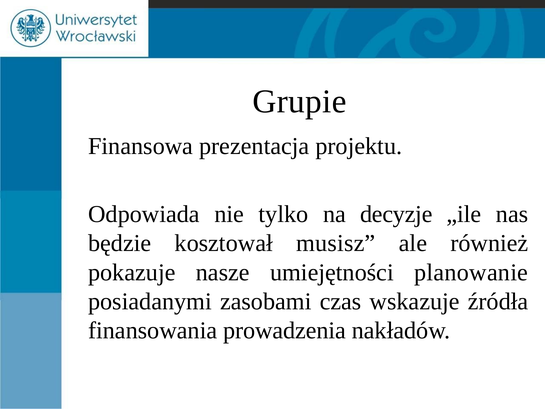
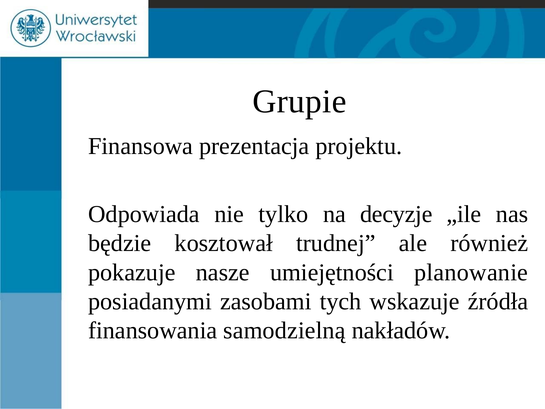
musisz: musisz -> trudnej (336, 243)
czas: czas -> tych (341, 301)
prowadzenia: prowadzenia -> samodzielną (284, 330)
